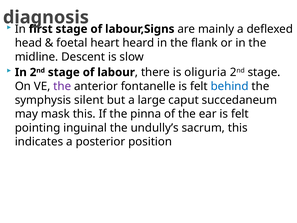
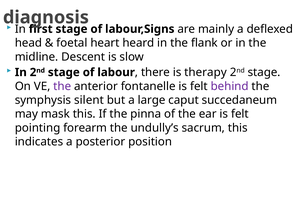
oliguria: oliguria -> therapy (206, 72)
behind colour: blue -> purple (230, 86)
inguinal: inguinal -> forearm (85, 128)
